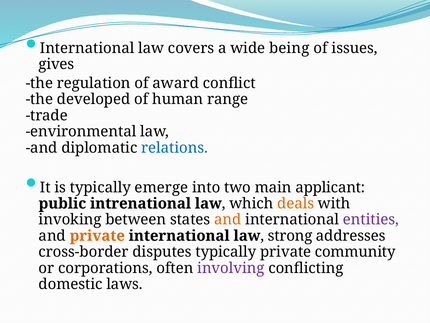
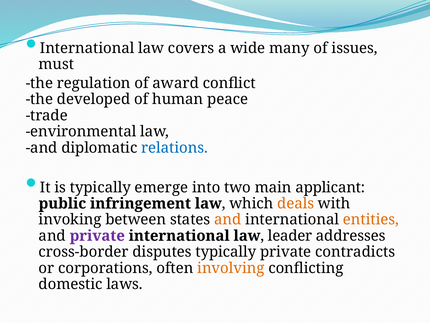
being: being -> many (289, 48)
gives: gives -> must (56, 64)
range: range -> peace (228, 99)
intrenational: intrenational -> infringement (141, 203)
entities colour: purple -> orange (371, 219)
private colour: orange -> purple (97, 235)
strong: strong -> leader (290, 235)
community: community -> contradicts (355, 252)
involving colour: purple -> orange (231, 268)
